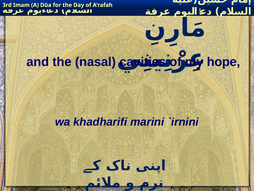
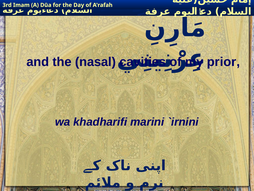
hope: hope -> prior (223, 62)
